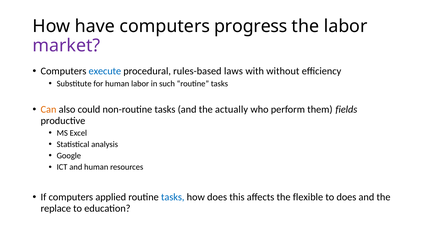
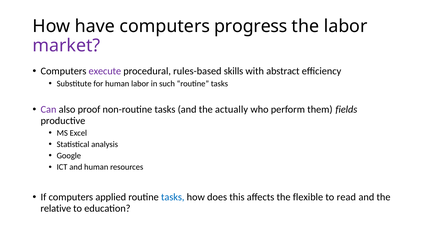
execute colour: blue -> purple (105, 71)
laws: laws -> skills (234, 71)
without: without -> abstract (283, 71)
Can colour: orange -> purple (49, 109)
could: could -> proof (89, 109)
to does: does -> read (346, 197)
replace: replace -> relative (56, 208)
